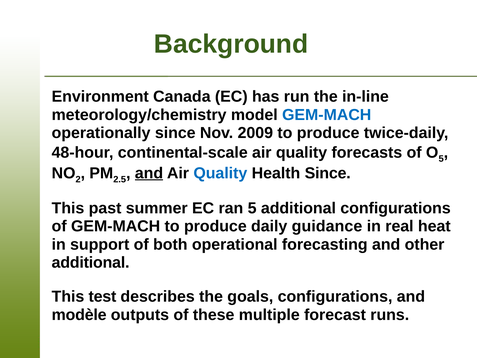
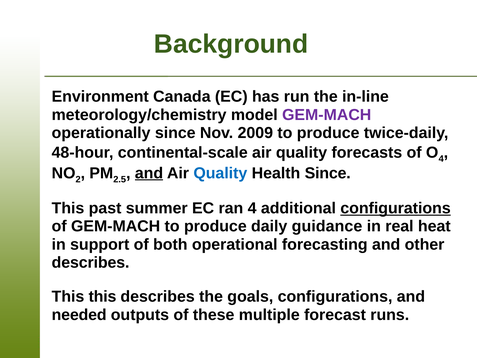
GEM-MACH colour: blue -> purple (327, 115)
5: 5 -> 4 (441, 159)
ran 5: 5 -> 4 (252, 208)
configurations underline: none -> present (396, 208)
additional: additional -> describes (91, 262)
This test: test -> this (102, 297)
modèle: modèle -> needed (79, 315)
